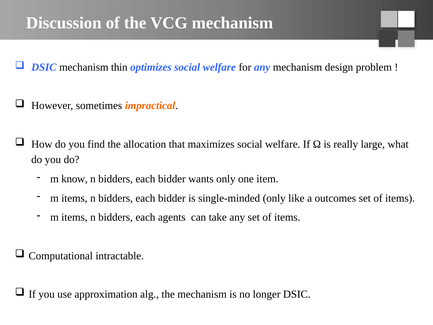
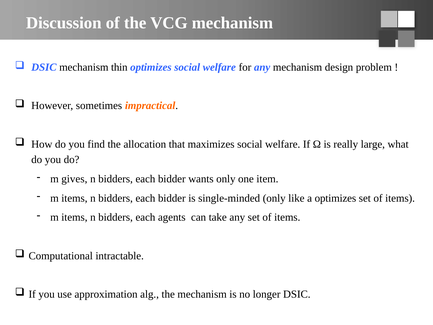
know: know -> gives (74, 179)
a outcomes: outcomes -> optimizes (335, 198)
